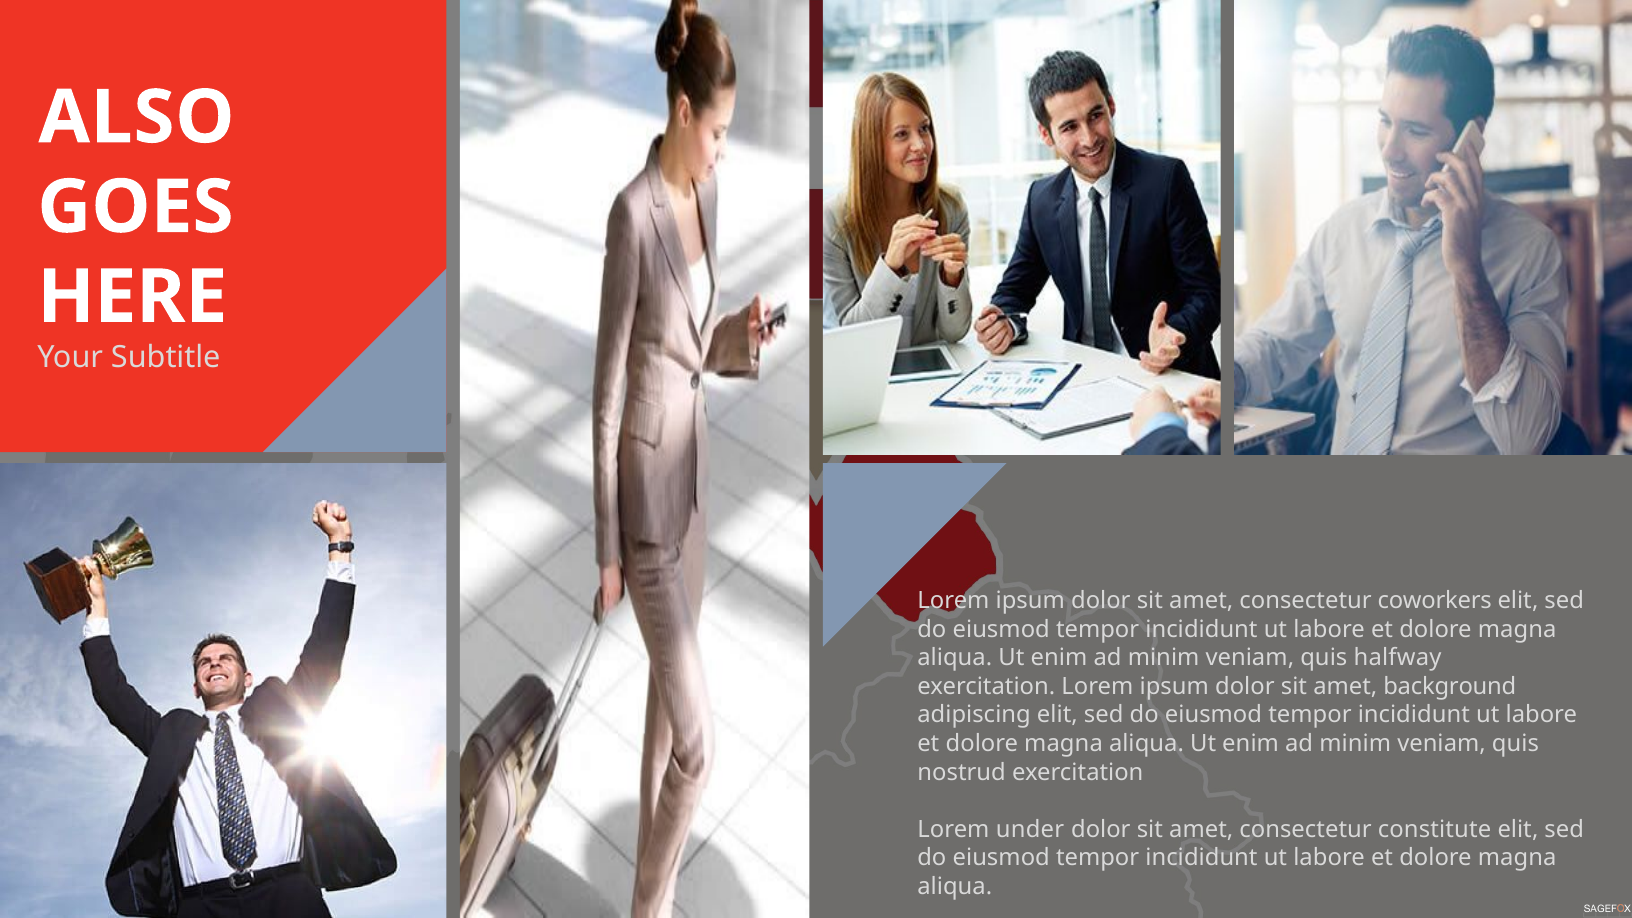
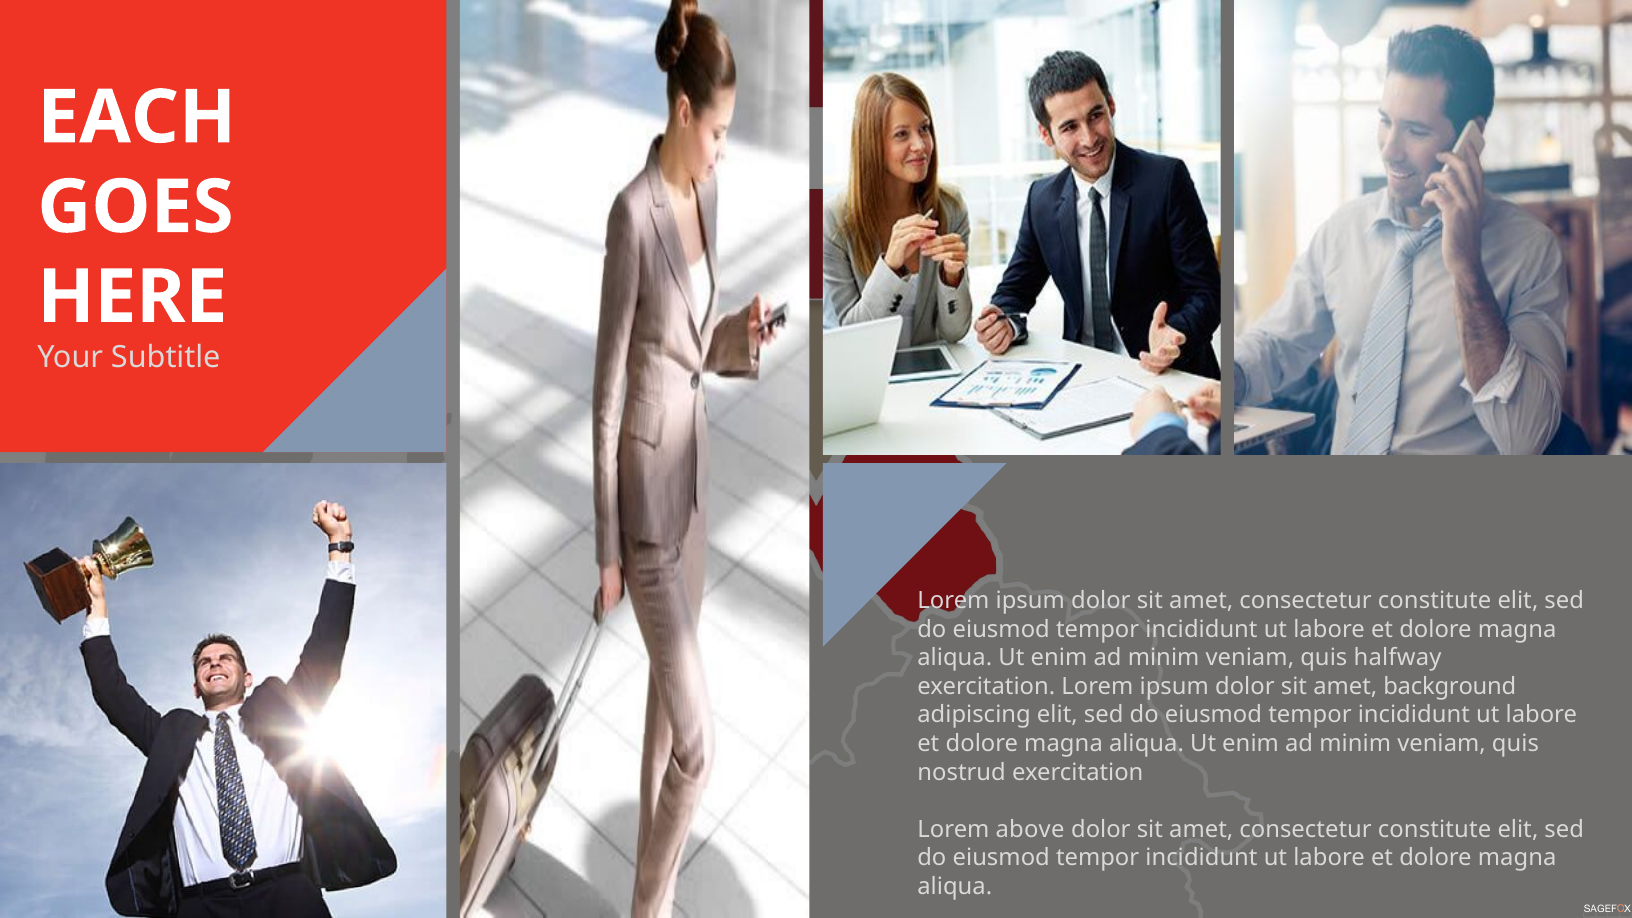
ALSO: ALSO -> EACH (137, 118)
coworkers: coworkers -> constitute (1435, 601)
under: under -> above (1030, 829)
